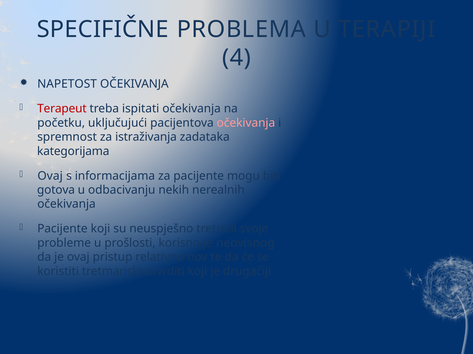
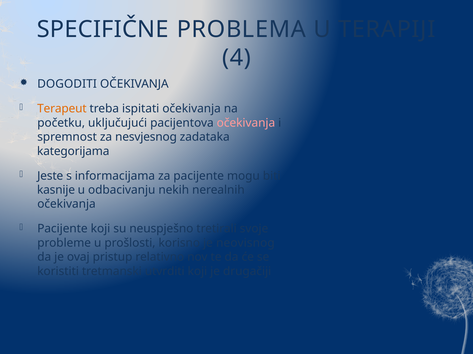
NAPETOST: NAPETOST -> DOGODITI (67, 84)
Terapeut colour: red -> orange (62, 109)
istraživanja: istraživanja -> nesvjesnog (146, 137)
Ovaj: Ovaj -> Jeste (50, 176)
gotova: gotova -> kasnije (56, 190)
